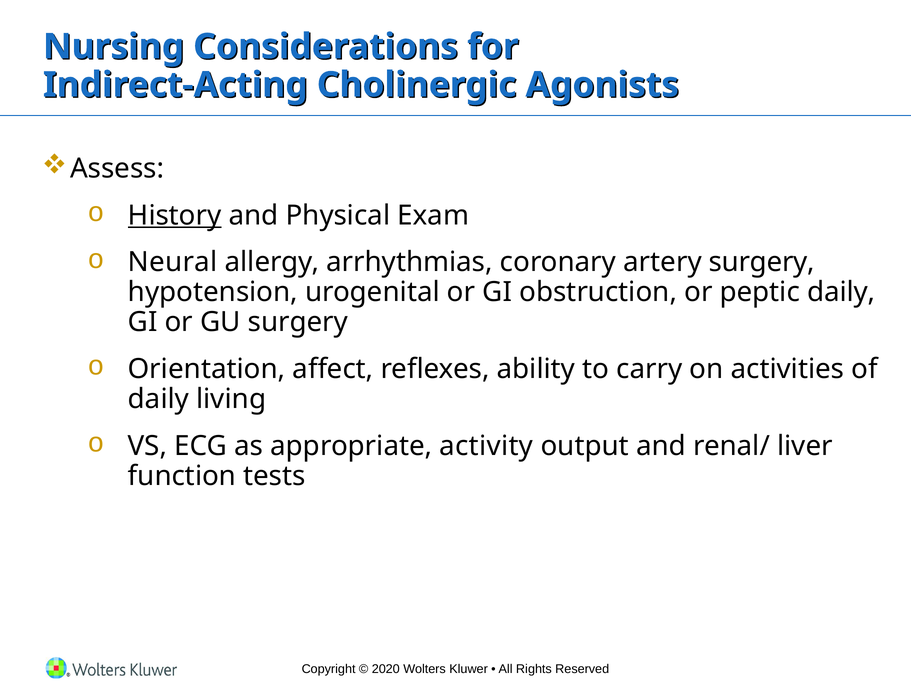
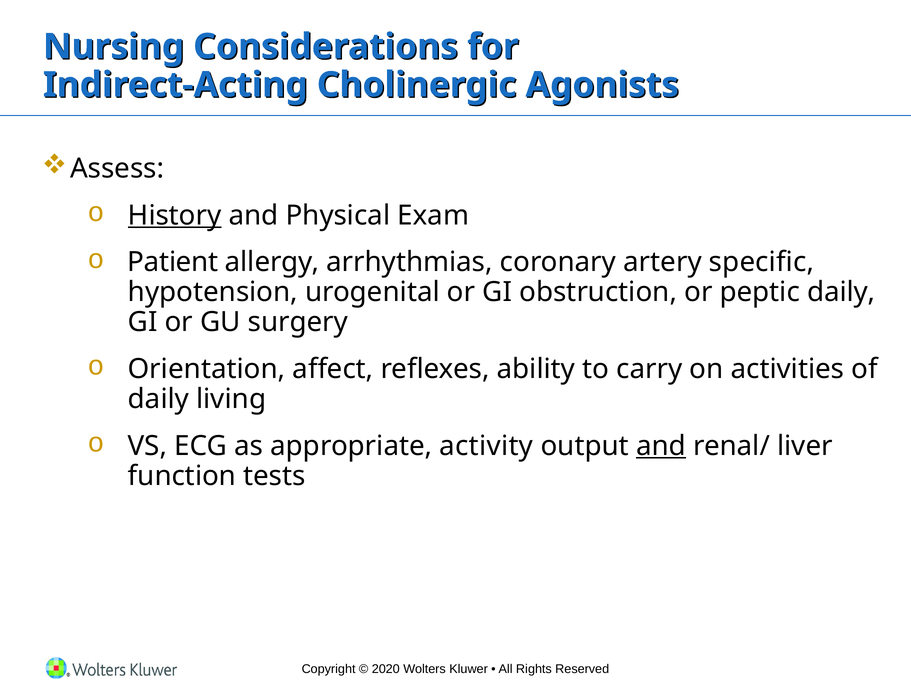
Neural: Neural -> Patient (173, 262)
artery surgery: surgery -> specific (761, 262)
and underline: none -> present (661, 446)
